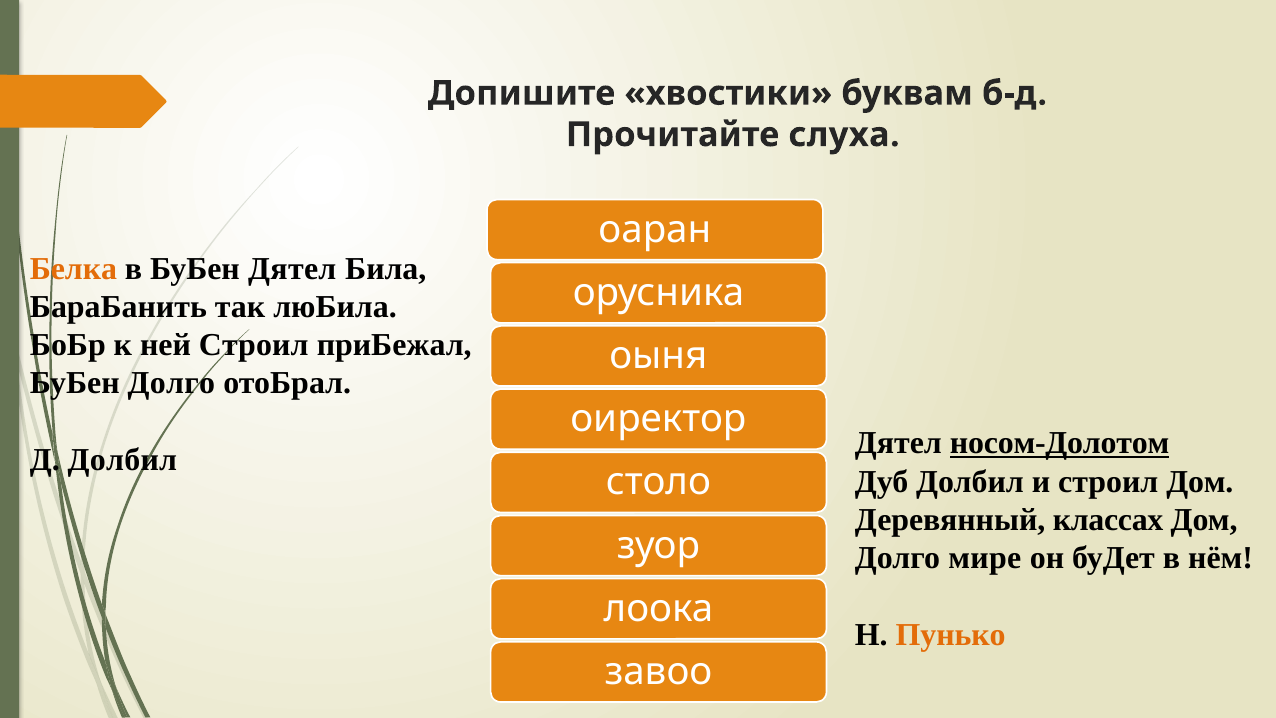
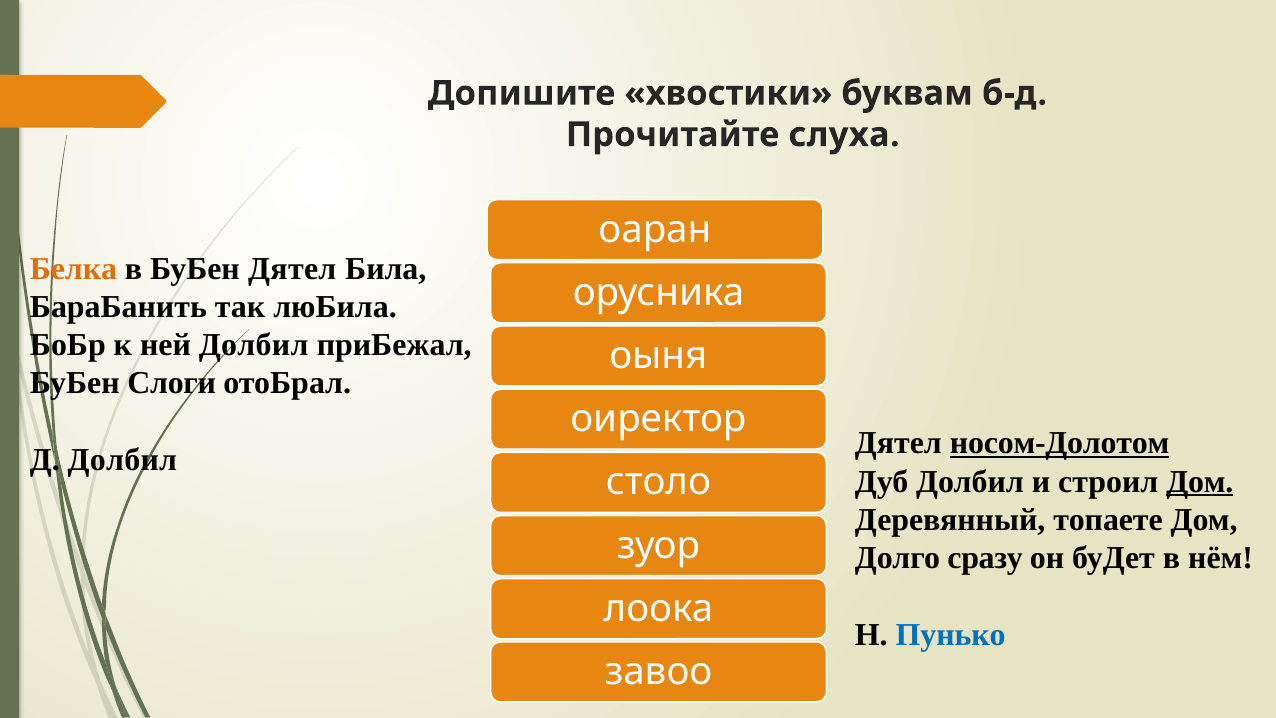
ней Строил: Строил -> Долбил (254, 345)
БуБен Долго: Долго -> Слоги (172, 383)
Дом underline: none -> present (1200, 481)
классах: классах -> топаете (1108, 520)
мире: мире -> сразу (985, 558)
Пунько colour: orange -> blue (951, 635)
